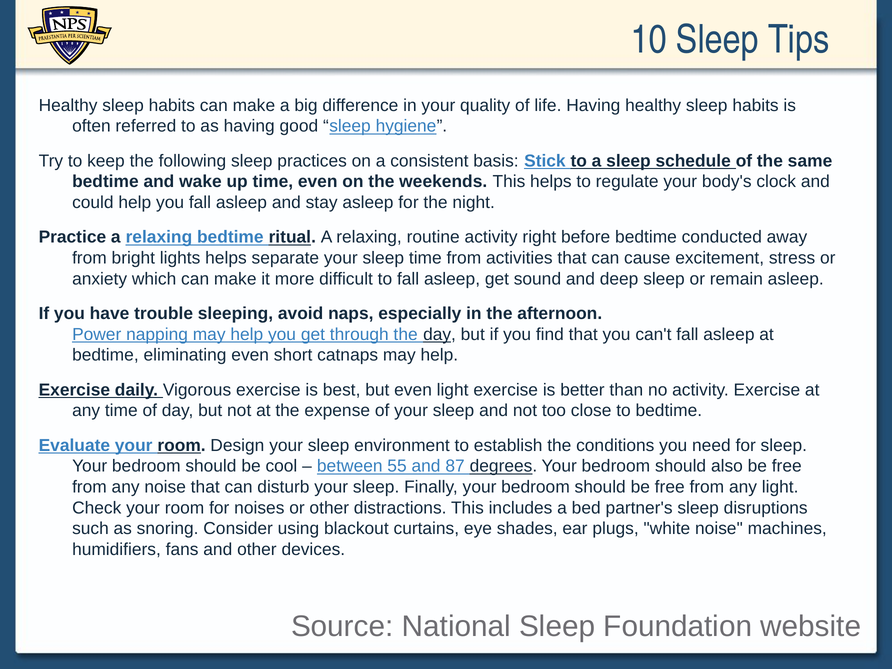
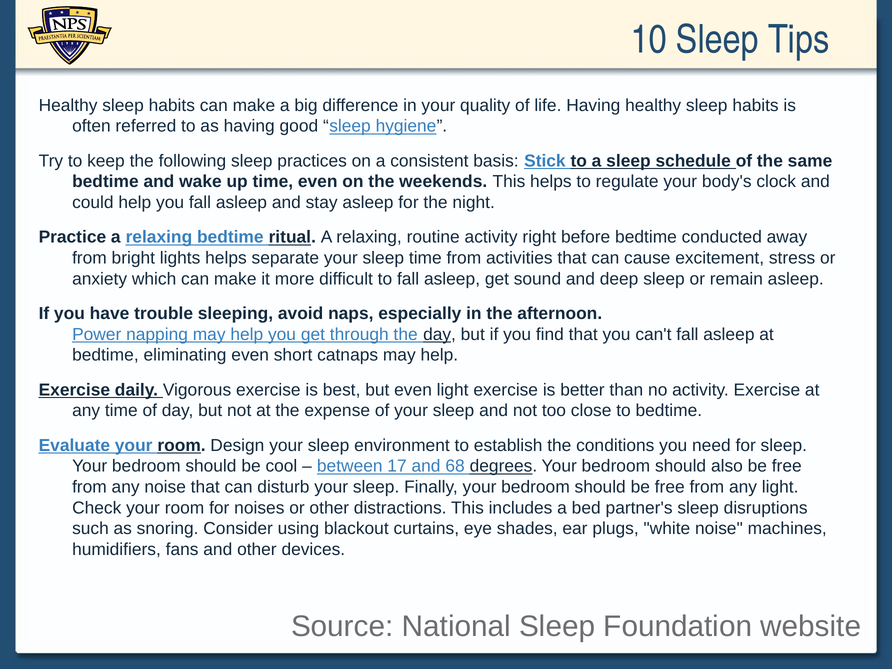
55: 55 -> 17 (397, 466)
87: 87 -> 68 (455, 466)
